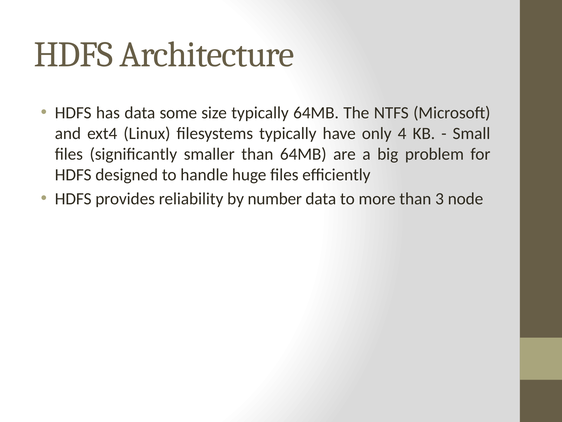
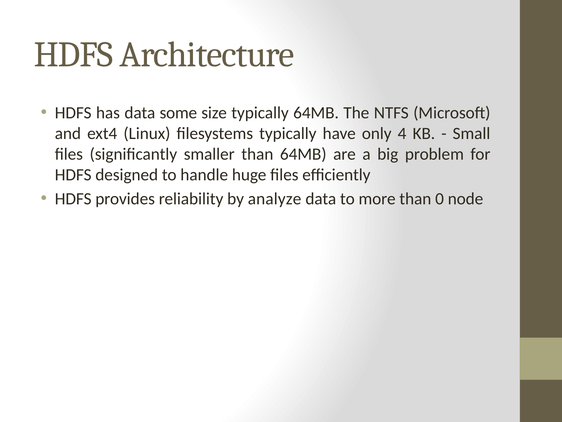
number: number -> analyze (275, 198)
3: 3 -> 0 (440, 198)
